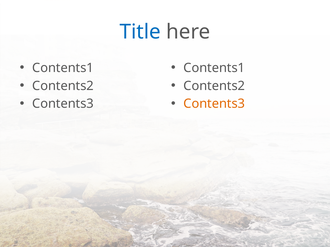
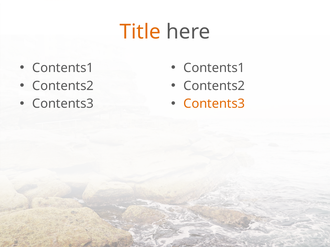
Title colour: blue -> orange (140, 32)
